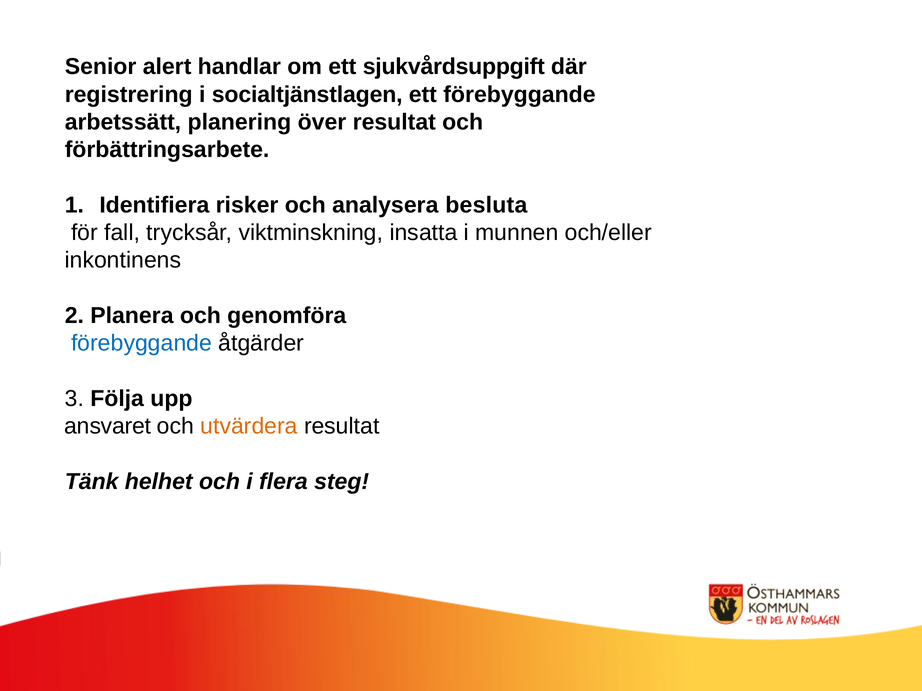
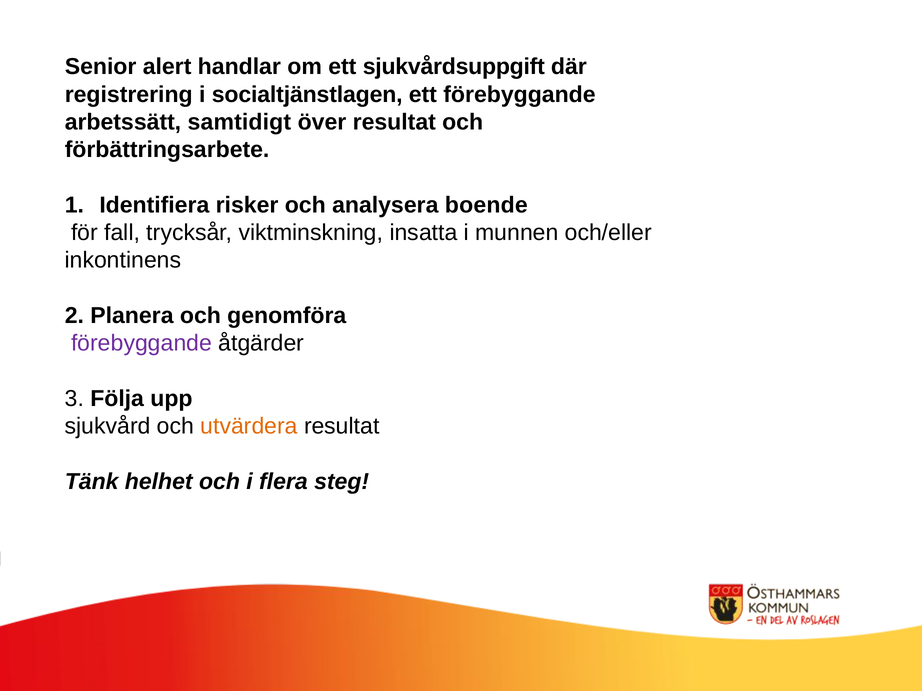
planering: planering -> samtidigt (239, 122)
besluta: besluta -> boende (486, 205)
förebyggande colour: blue -> purple (142, 344)
ansvaret: ansvaret -> sjukvård (108, 426)
